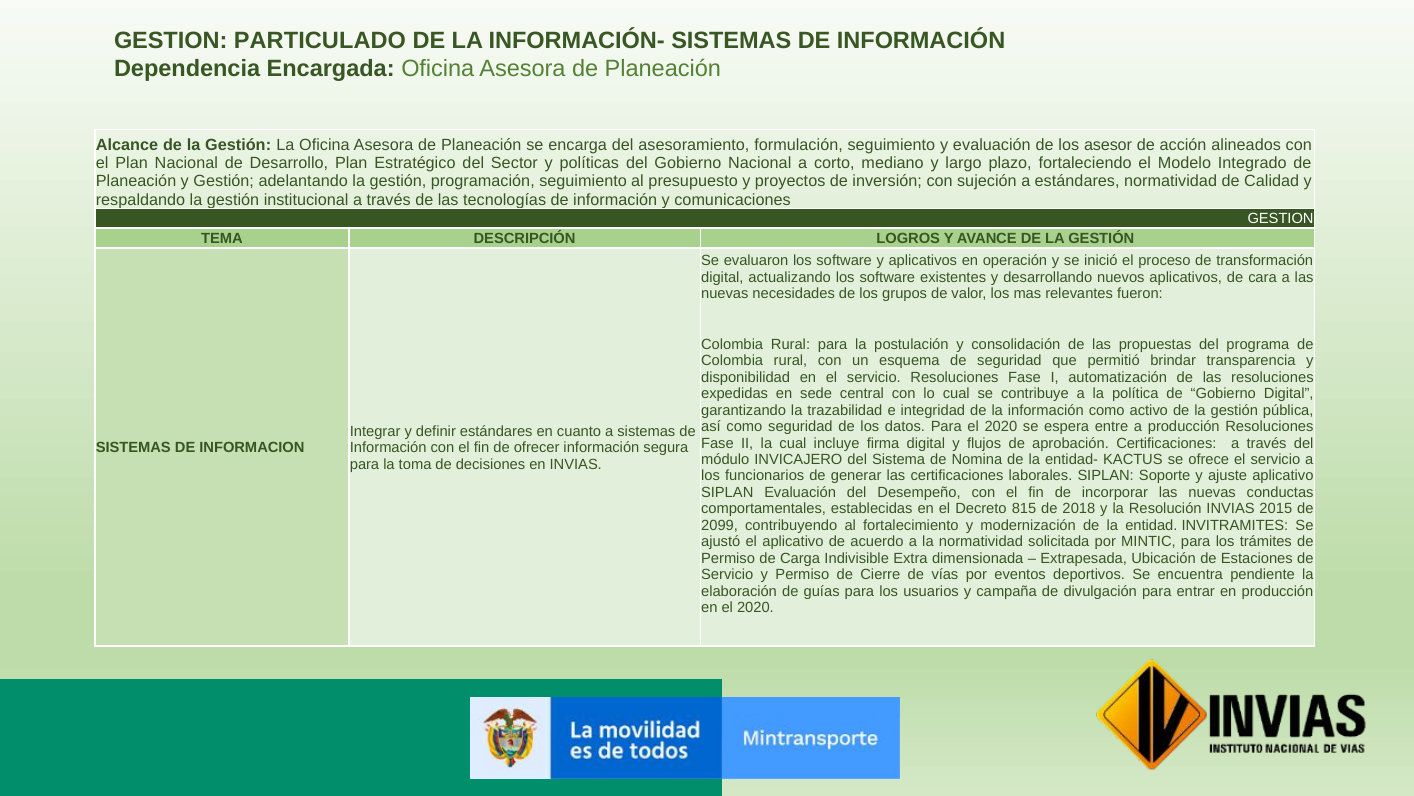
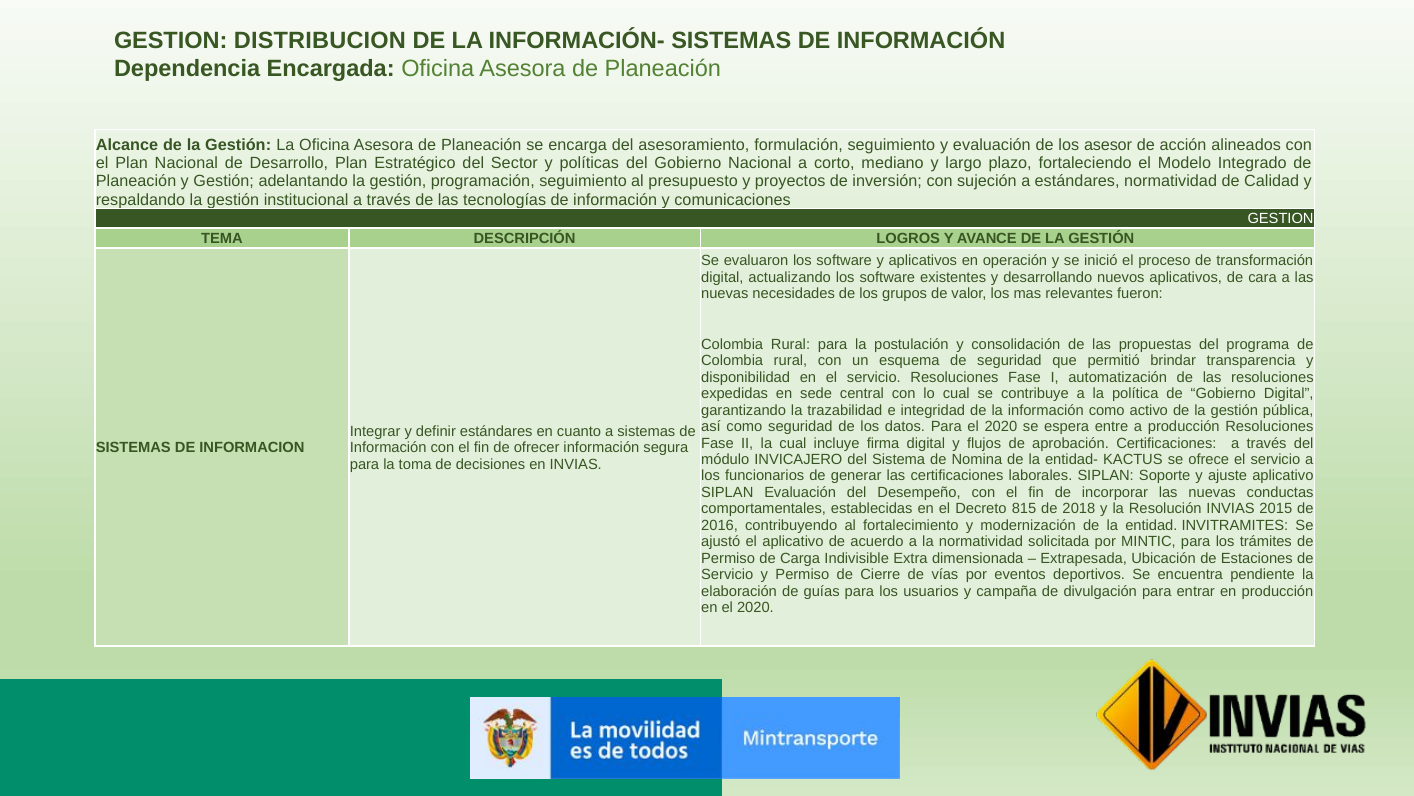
PARTICULADO: PARTICULADO -> DISTRIBUCION (320, 41)
2099: 2099 -> 2016 (720, 525)
